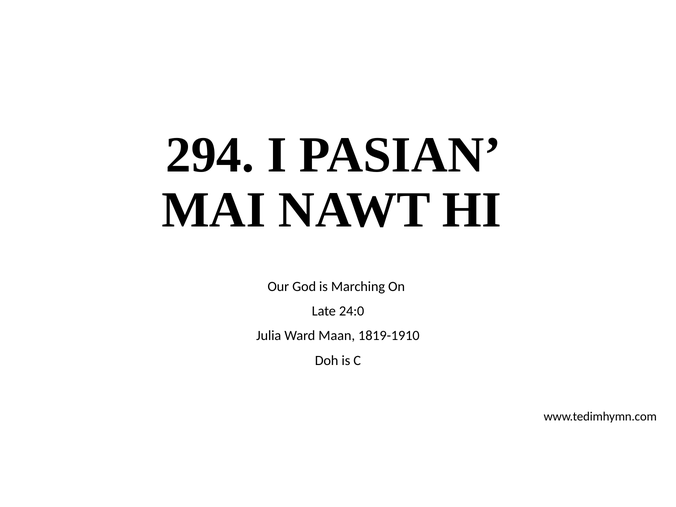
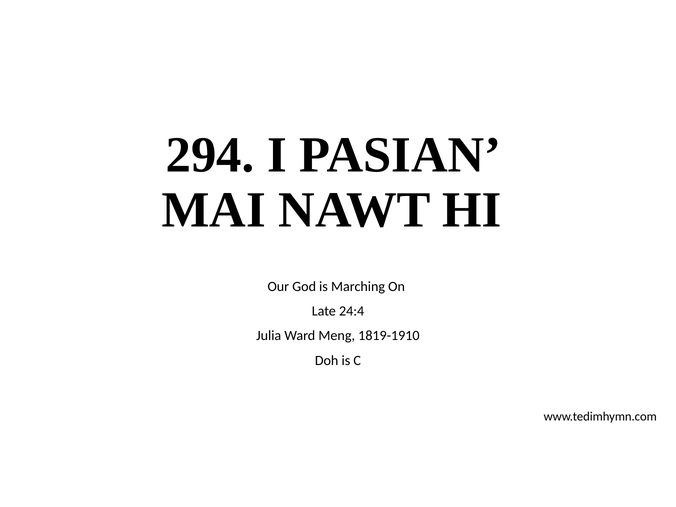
24:0: 24:0 -> 24:4 (352, 311)
Maan: Maan -> Meng (337, 336)
